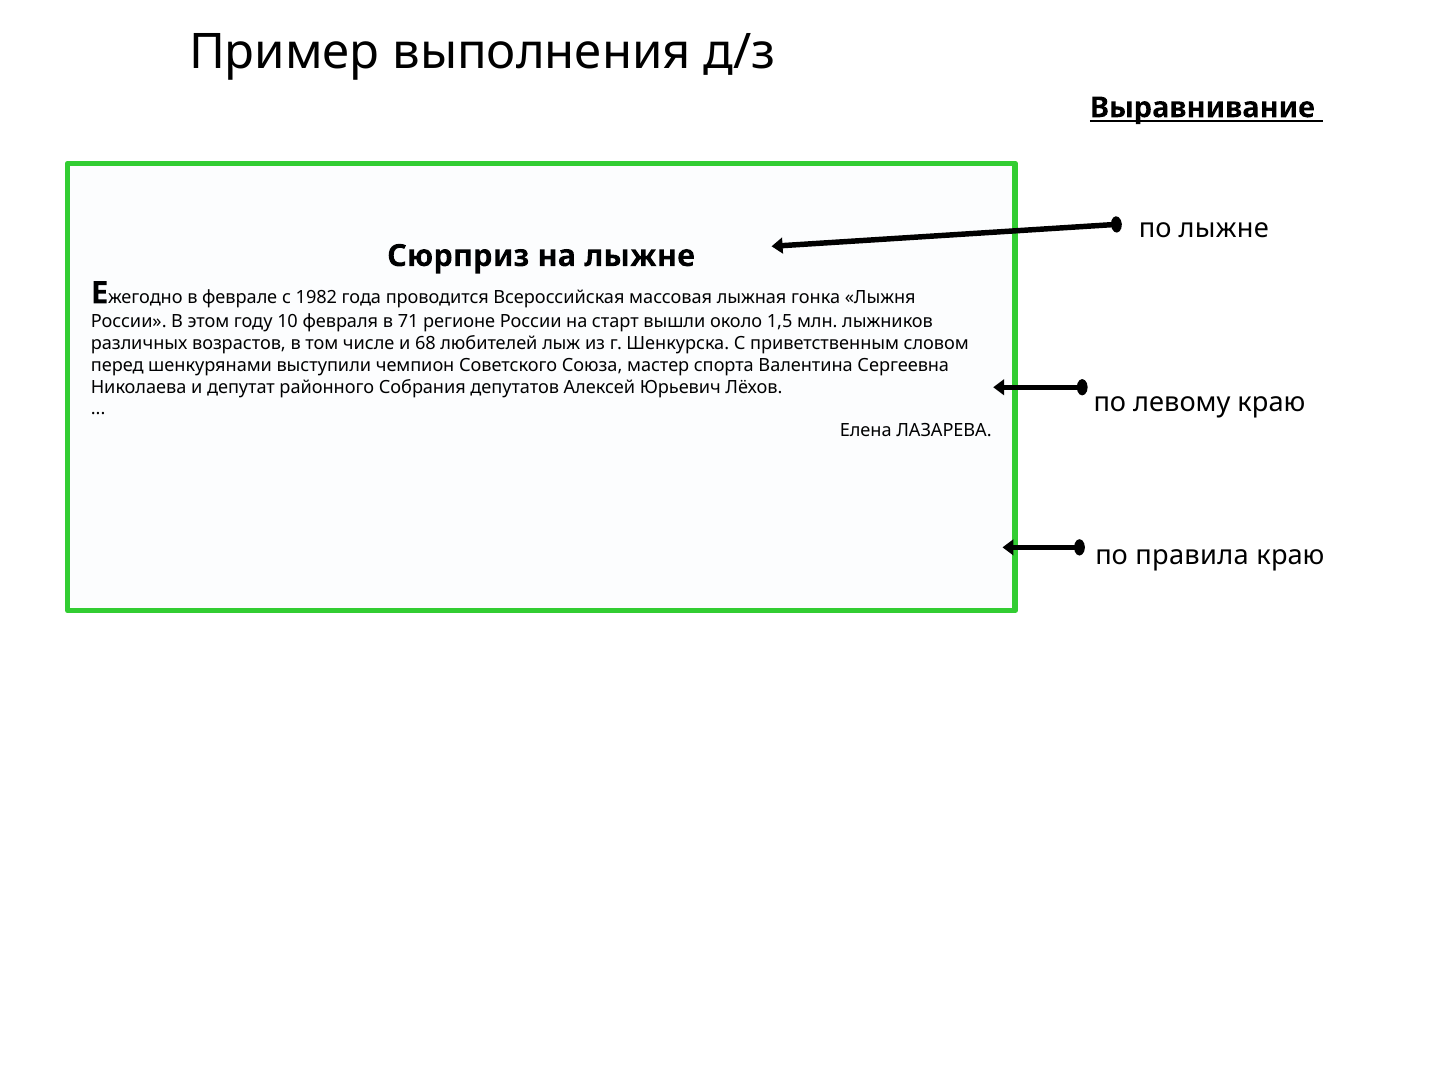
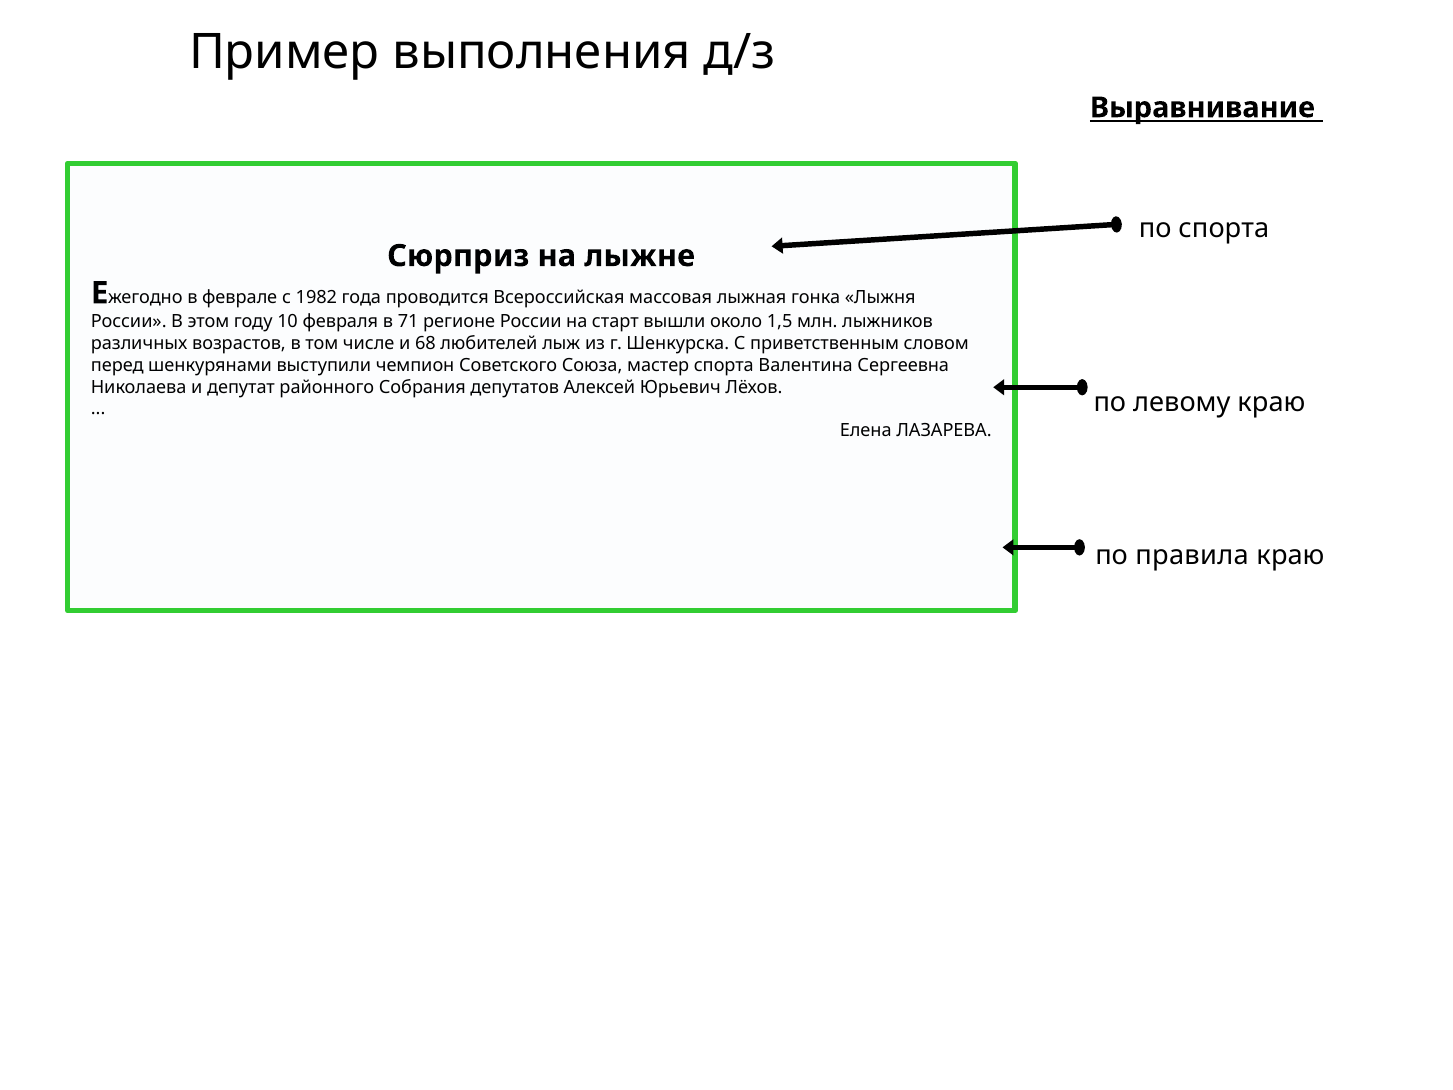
по лыжне: лыжне -> спорта (1224, 228)
